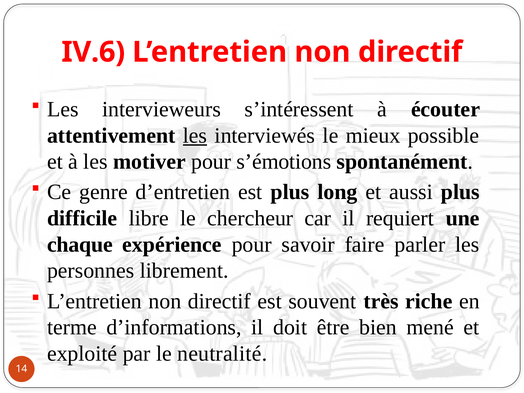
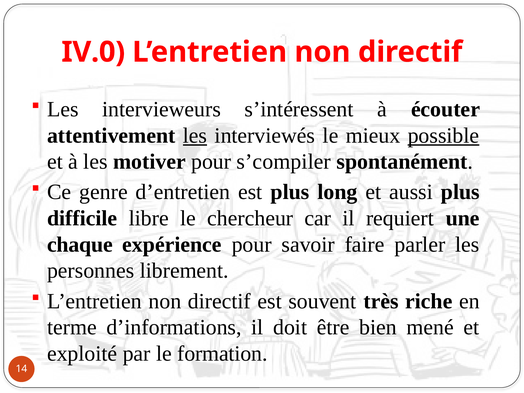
IV.6: IV.6 -> IV.0 (93, 52)
possible underline: none -> present (443, 135)
s’émotions: s’émotions -> s’compiler (284, 162)
neutralité: neutralité -> formation (222, 354)
